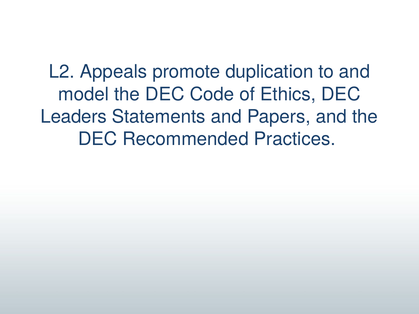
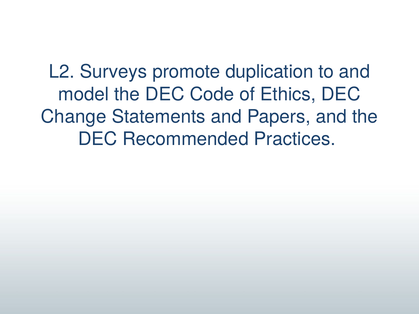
Appeals: Appeals -> Surveys (114, 72)
Leaders: Leaders -> Change (74, 117)
